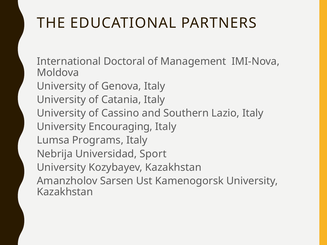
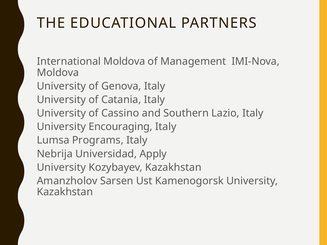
International Doctoral: Doctoral -> Moldova (124, 62)
Sport: Sport -> Apply (153, 154)
